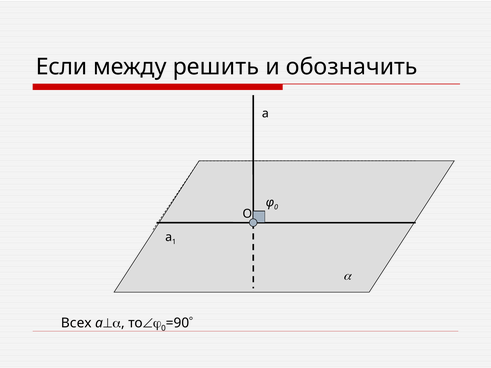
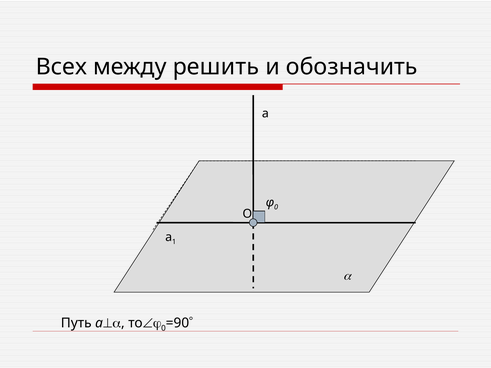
Если: Если -> Всех (61, 67)
Всех: Всех -> Путь (76, 323)
